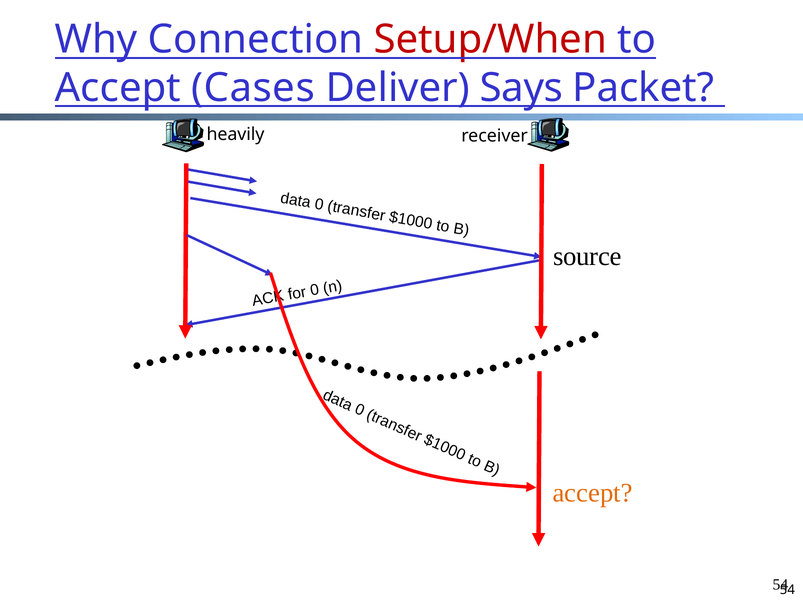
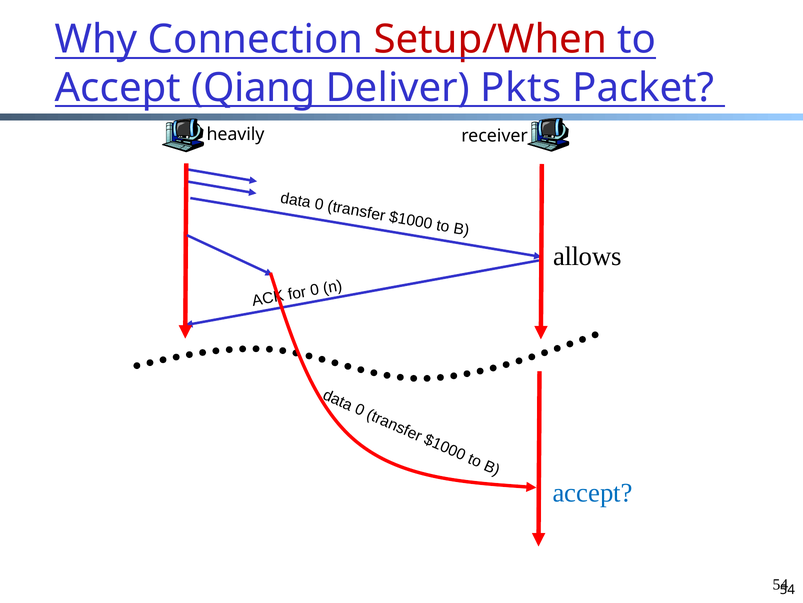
Cases: Cases -> Qiang (253, 88)
Says: Says -> Pkts (521, 88)
source: source -> allows (587, 256)
accept colour: orange -> blue (593, 492)
